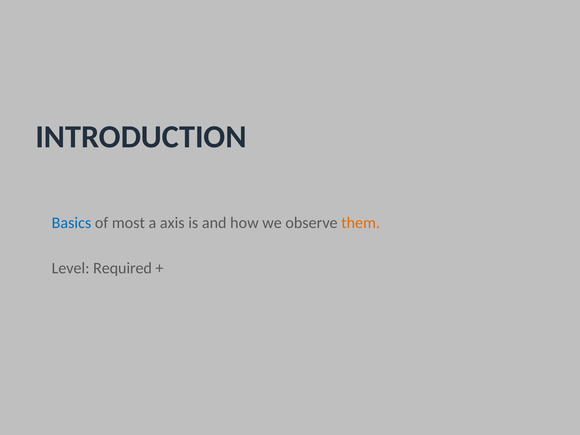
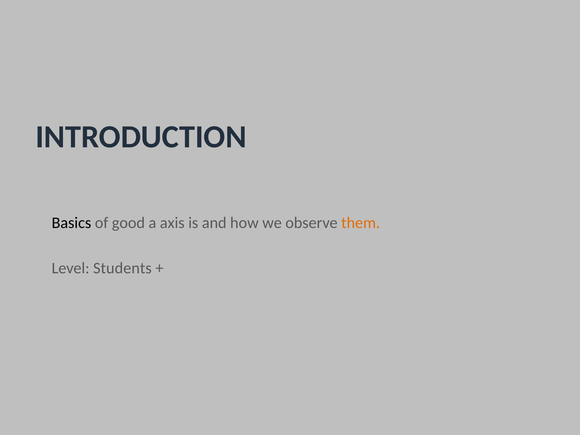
Basics colour: blue -> black (71, 223)
most: most -> good (128, 223)
Required: Required -> Students (122, 268)
